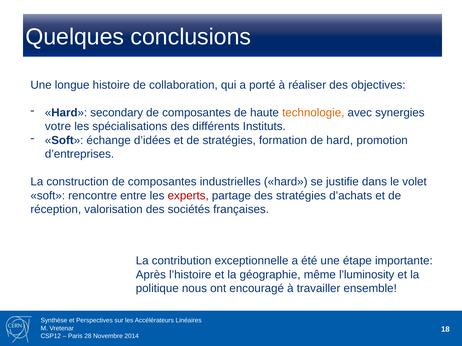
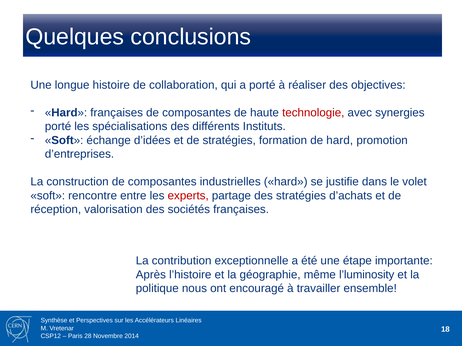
Hard secondary: secondary -> françaises (117, 113)
technologie colour: orange -> red (313, 113)
votre: votre -> porté (58, 127)
